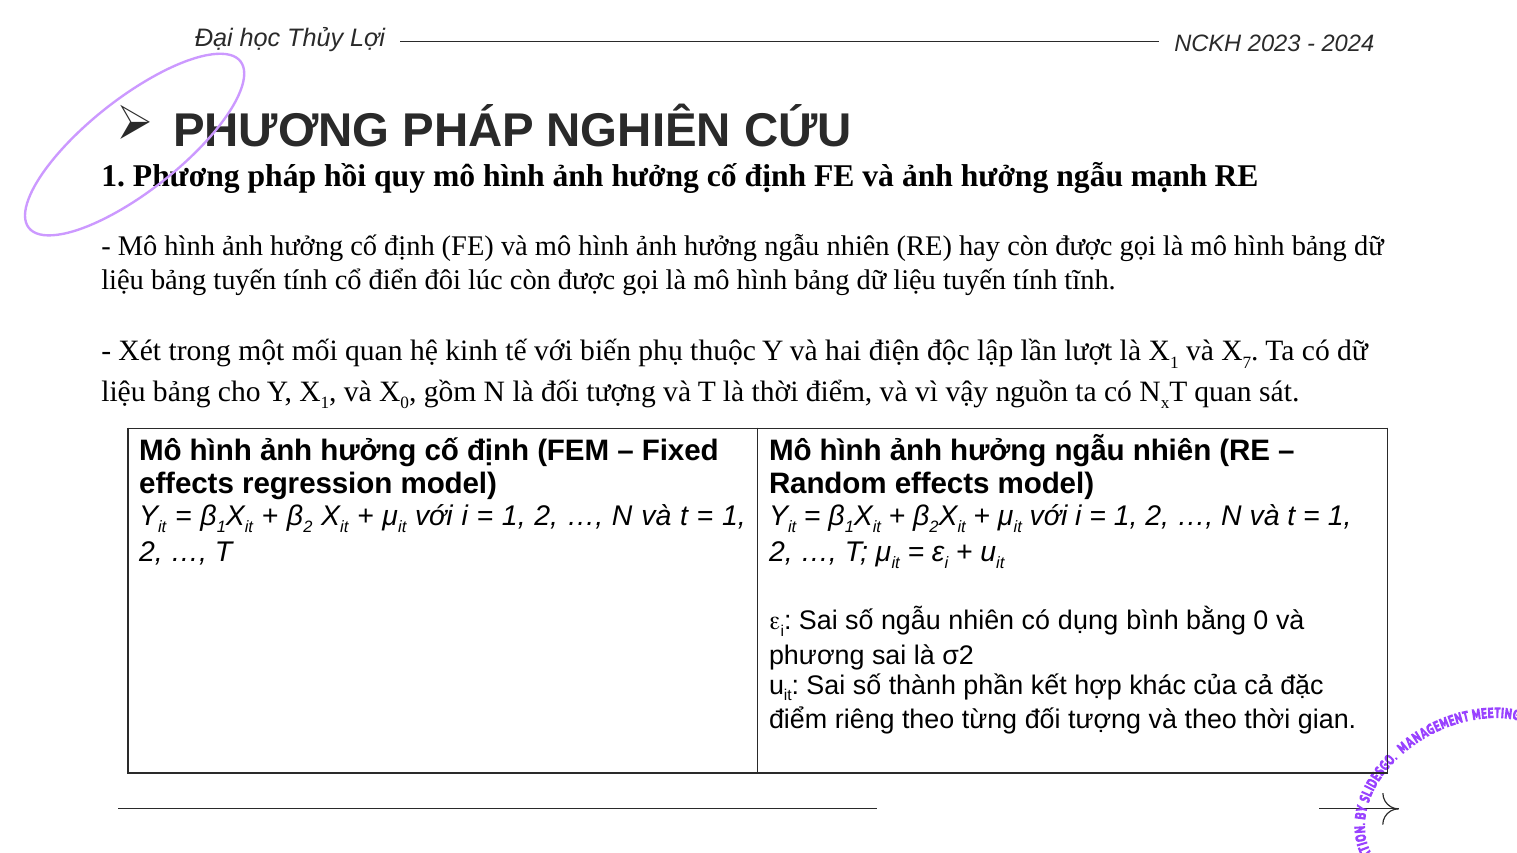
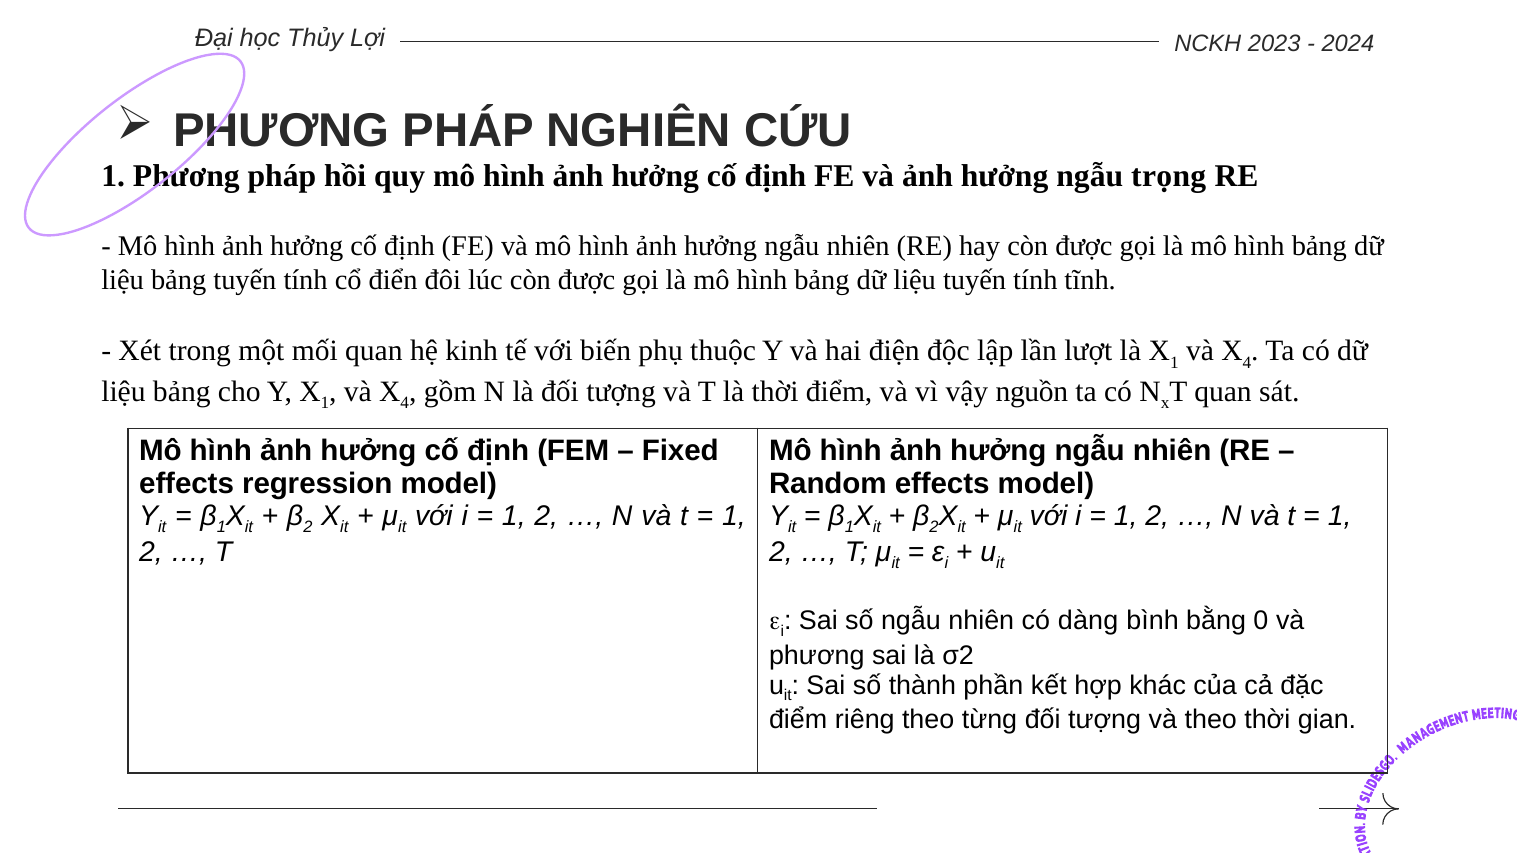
mạnh: mạnh -> trọng (1169, 177)
7: 7 -> 4 (1247, 362)
0: 0 -> 4 (405, 403)
dụng: dụng -> dàng (1088, 621)
